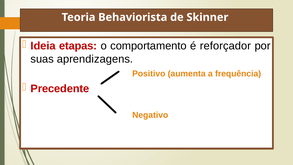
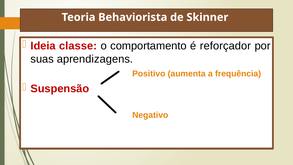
etapas: etapas -> classe (78, 46)
Precedente: Precedente -> Suspensão (60, 89)
